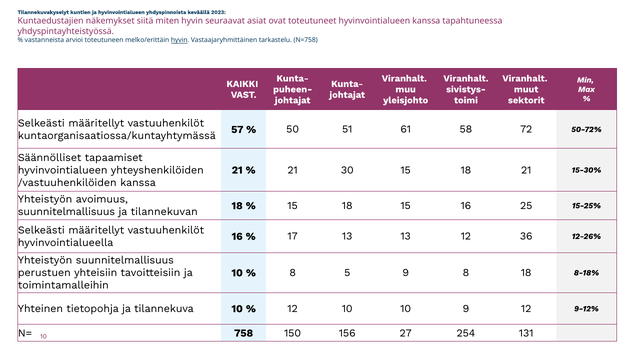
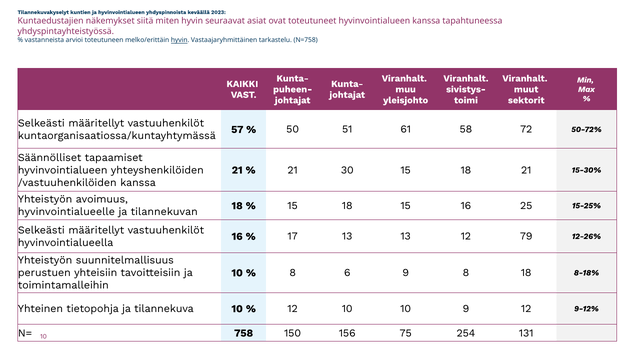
suunnitelmallisuus: suunnitelmallisuus -> hyvinvointialueelle (66, 212)
36: 36 -> 79 (526, 236)
5: 5 -> 6 (347, 273)
27: 27 -> 75 (406, 333)
